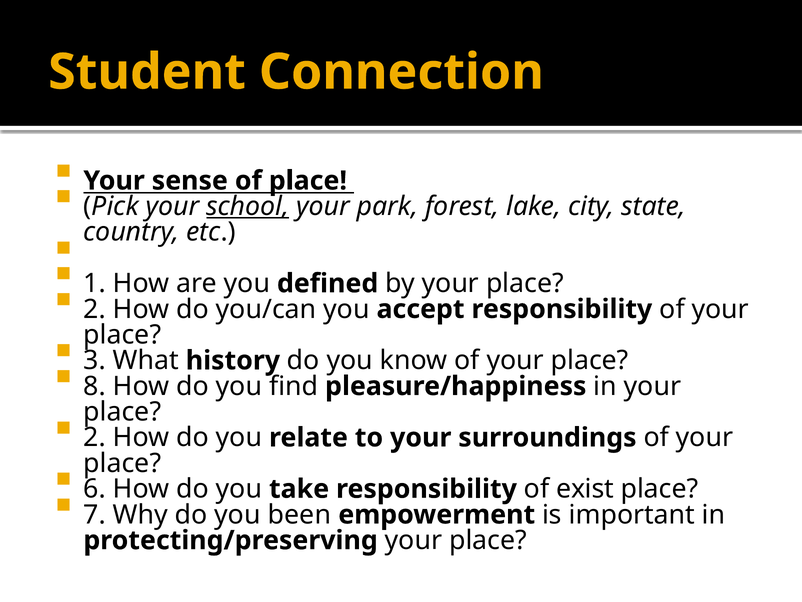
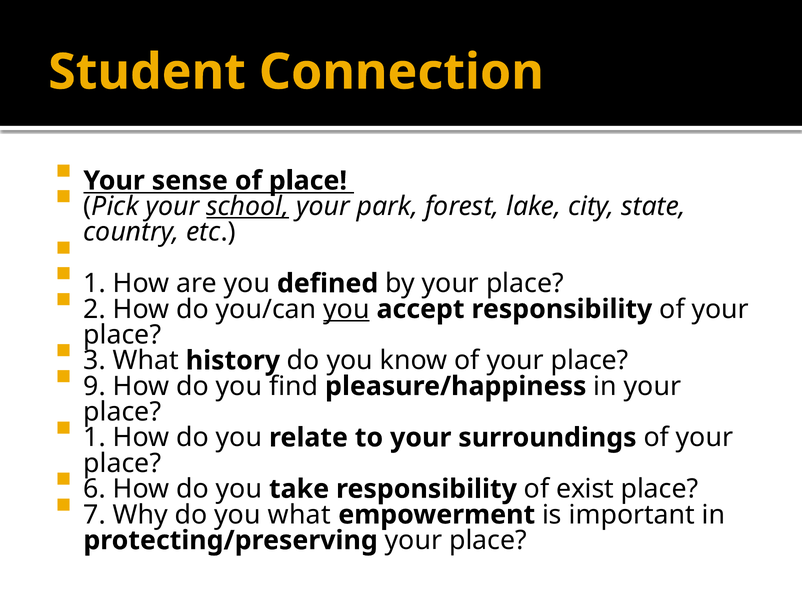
you underline: none -> present (347, 309)
8: 8 -> 9 (95, 386)
2: 2 -> 1 (95, 437)
you been: been -> what (299, 514)
